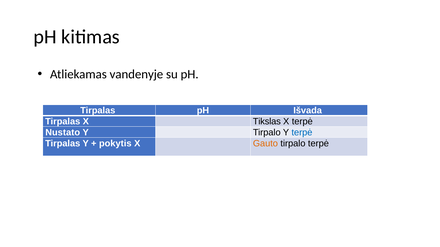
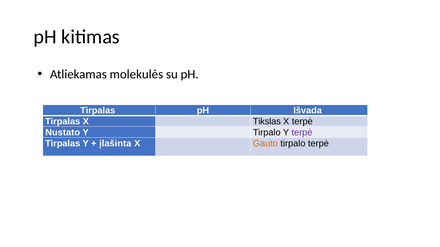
vandenyje: vandenyje -> molekulės (136, 74)
terpė colour: blue -> purple (302, 133)
pokytis: pokytis -> įlašinta (115, 144)
